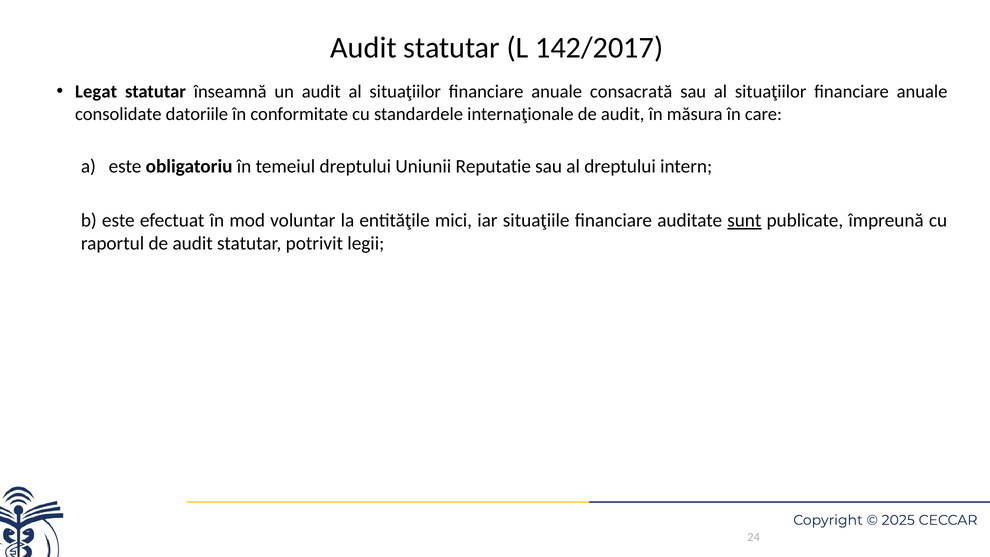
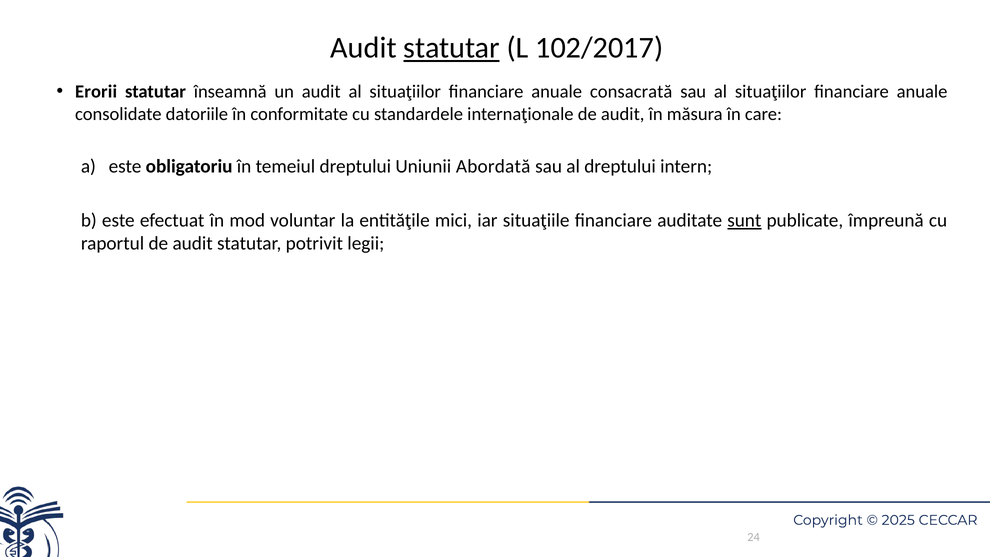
statutar underline: none -> present (452, 48)
142/2017: 142/2017 -> 102/2017 (599, 48)
Legat: Legat -> Erorii (96, 92)
Reputatie: Reputatie -> Abordată (493, 167)
